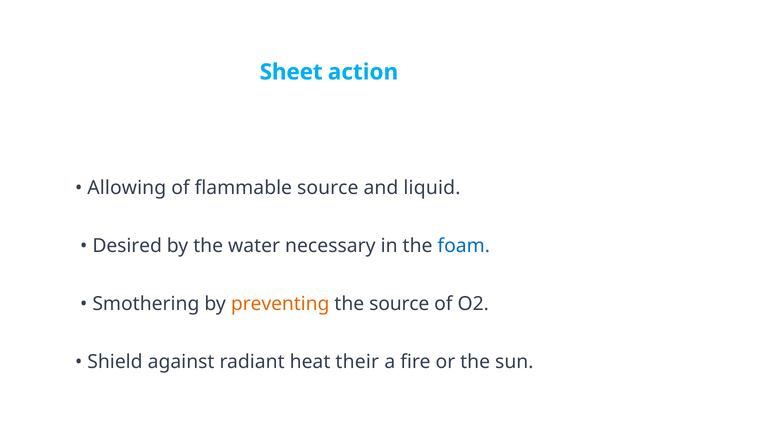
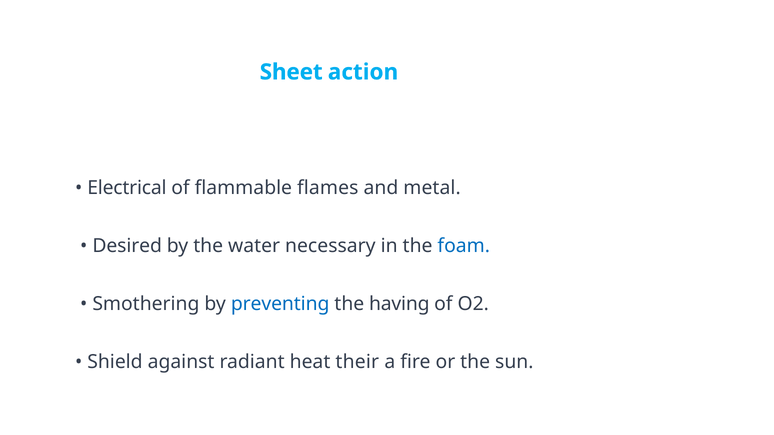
Allowing: Allowing -> Electrical (127, 188)
flammable source: source -> flames (328, 188)
liquid: liquid -> metal (432, 188)
preventing colour: orange -> blue (280, 304)
the source: source -> having (399, 304)
